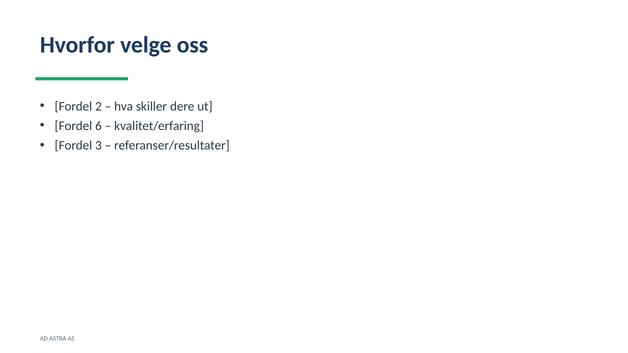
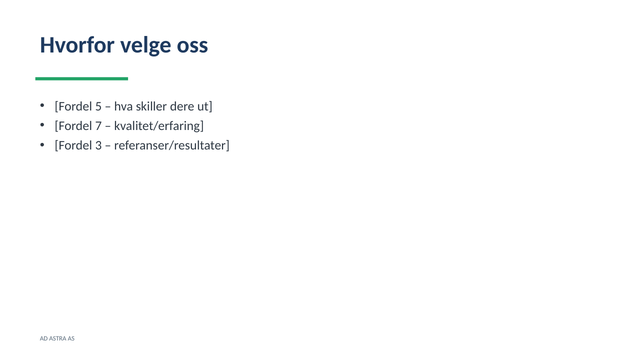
2: 2 -> 5 (98, 106)
6: 6 -> 7 (98, 126)
